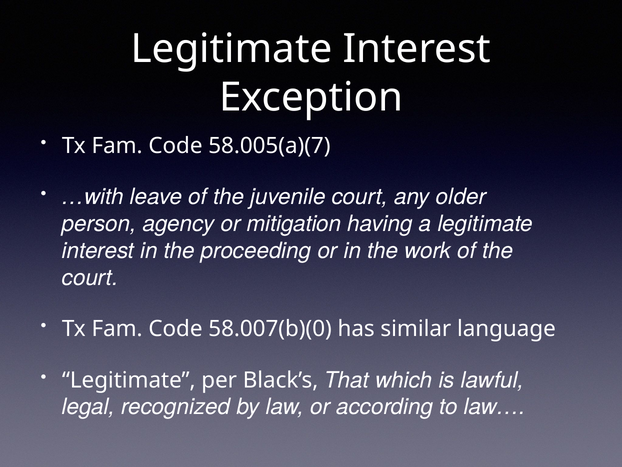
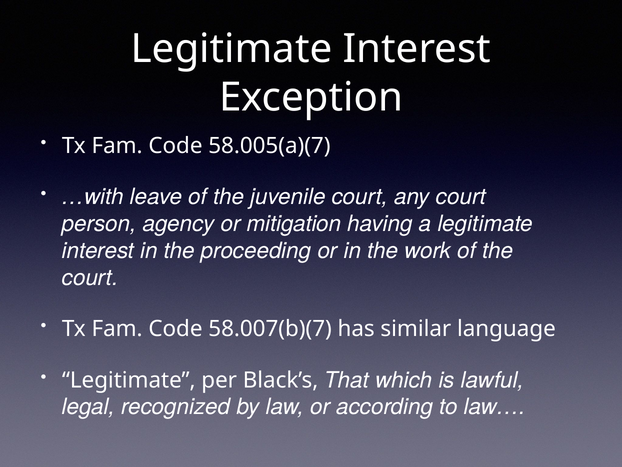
any older: older -> court (461, 197)
58.007(b)(0: 58.007(b)(0 -> 58.007(b)(7 (270, 329)
